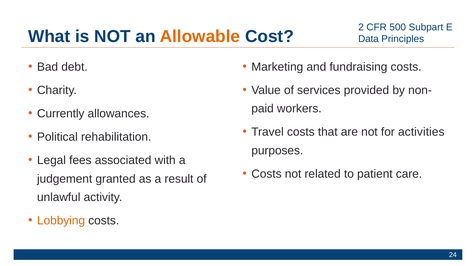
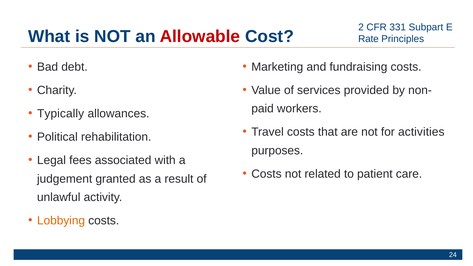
500: 500 -> 331 (398, 27)
Allowable colour: orange -> red (200, 36)
Data: Data -> Rate (368, 39)
Currently: Currently -> Typically (61, 114)
